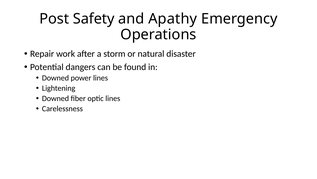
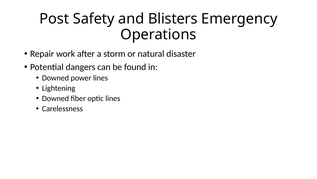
Apathy: Apathy -> Blisters (173, 19)
